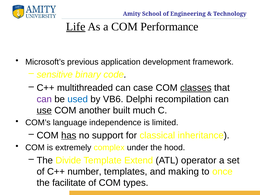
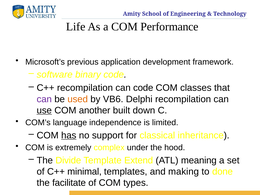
Life underline: present -> none (76, 27)
sensitive: sensitive -> software (55, 75)
C++ multithreaded: multithreaded -> recompilation (85, 88)
can case: case -> code (143, 88)
classes underline: present -> none (196, 88)
used colour: blue -> orange (78, 99)
much: much -> down (144, 110)
operator: operator -> meaning (199, 160)
number: number -> minimal (84, 172)
once: once -> done (222, 172)
